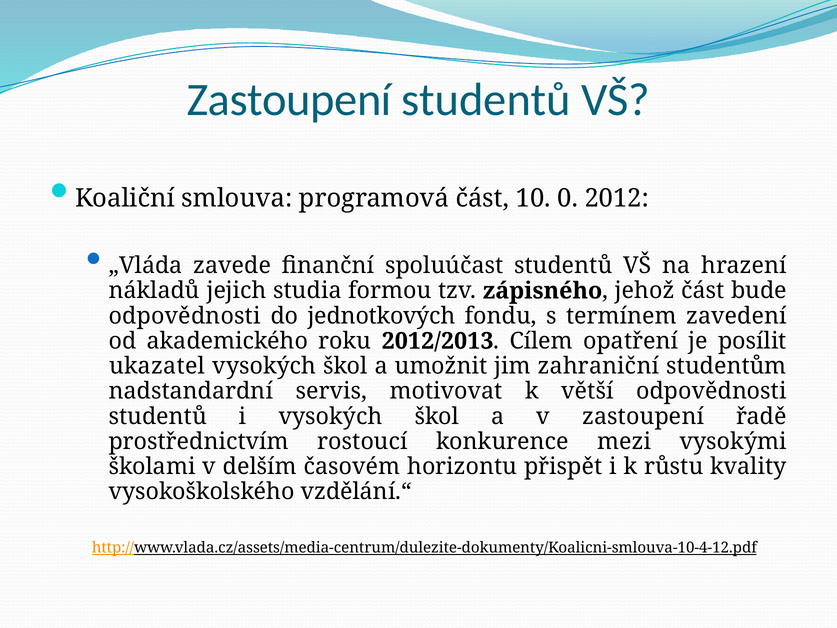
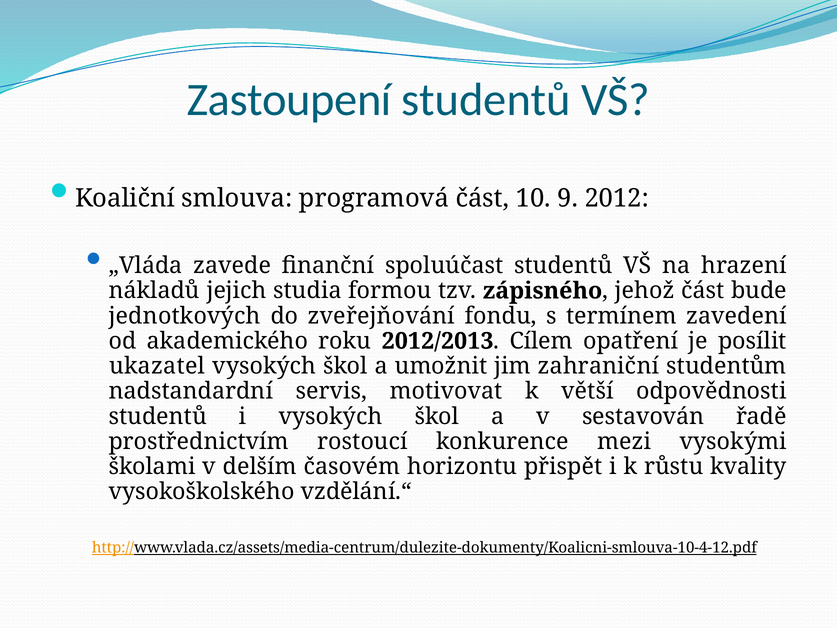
0: 0 -> 9 (568, 198)
odpovědnosti: odpovědnosti -> jednotkových (185, 316)
jednotkových: jednotkových -> zveřejňování (381, 316)
v zastoupení: zastoupení -> sestavován (643, 416)
